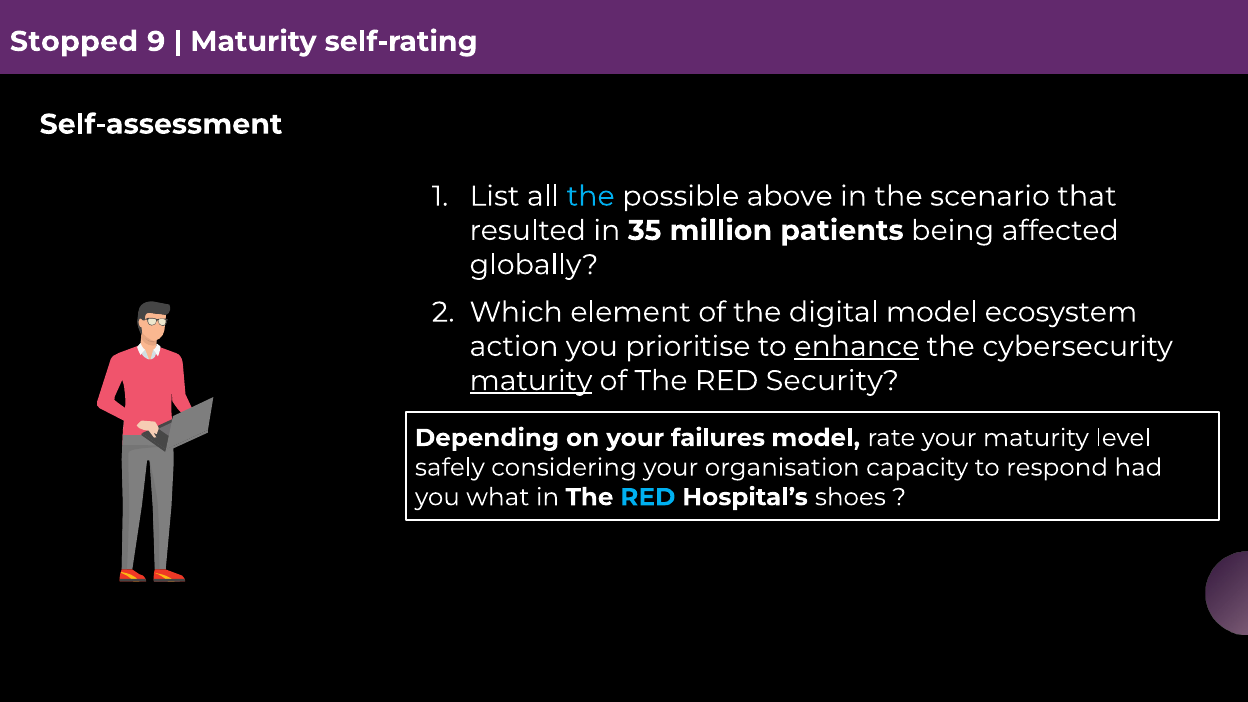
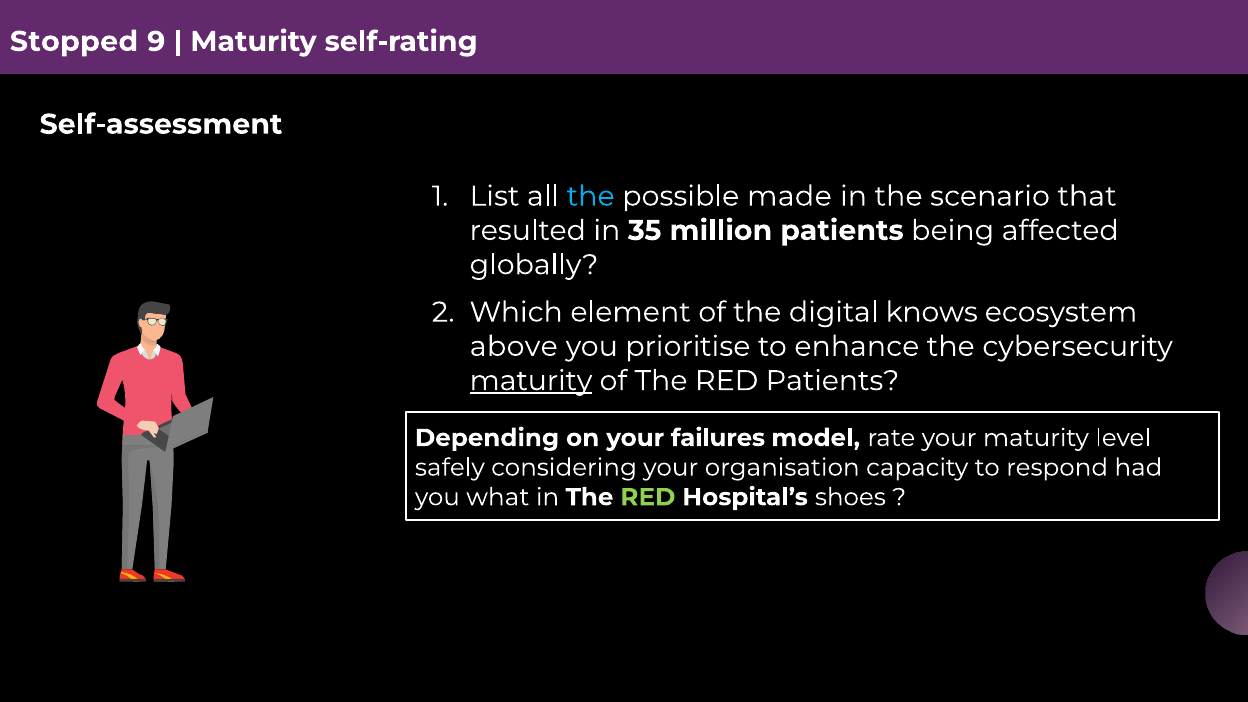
above: above -> made (789, 196)
digital model: model -> knows (932, 312)
action: action -> above (514, 346)
enhance underline: present -> none (857, 346)
RED Security: Security -> Patients (833, 381)
RED colour: light blue -> light green (648, 497)
